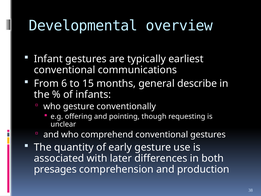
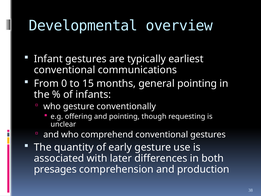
6: 6 -> 0 (64, 83)
general describe: describe -> pointing (197, 83)
